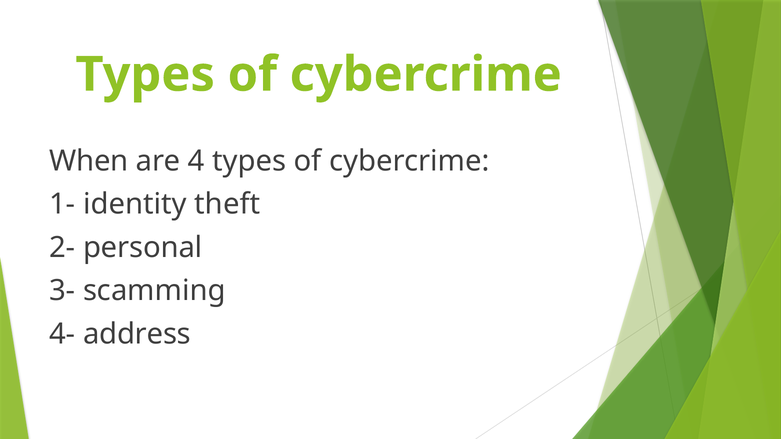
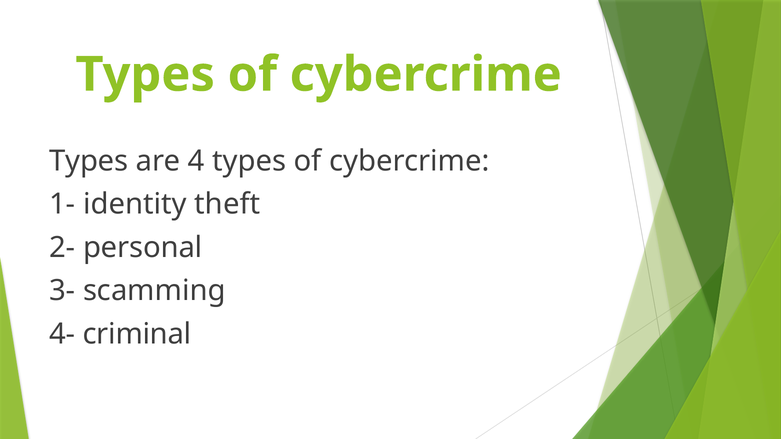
When: When -> Types (89, 161)
address: address -> criminal (137, 334)
